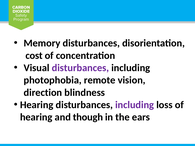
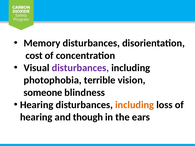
remote: remote -> terrible (100, 80)
direction: direction -> someone (43, 93)
including colour: purple -> orange (135, 105)
